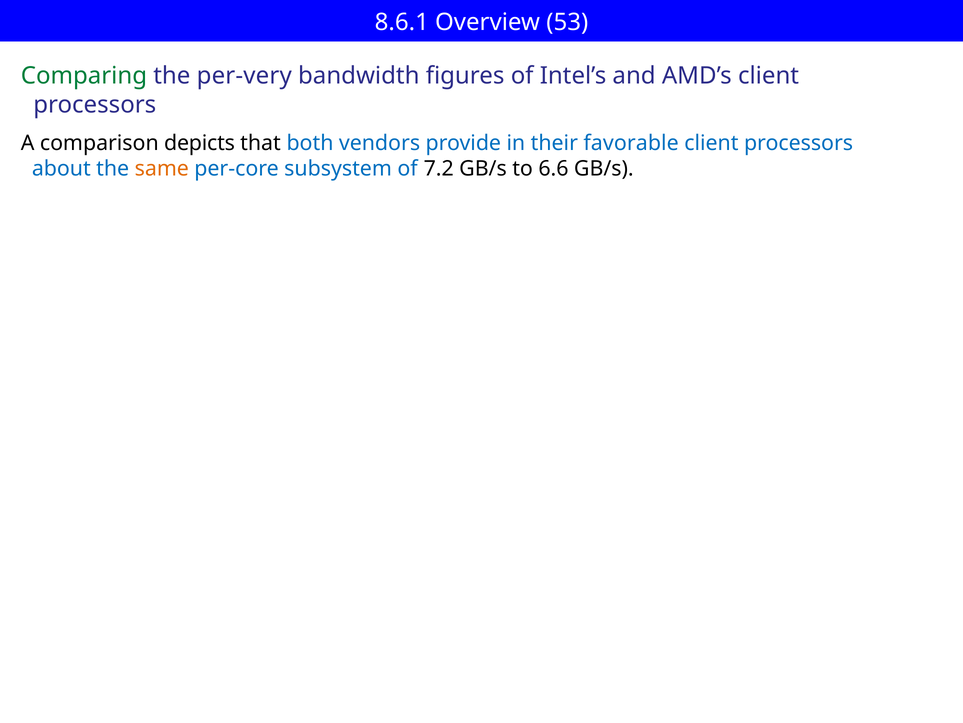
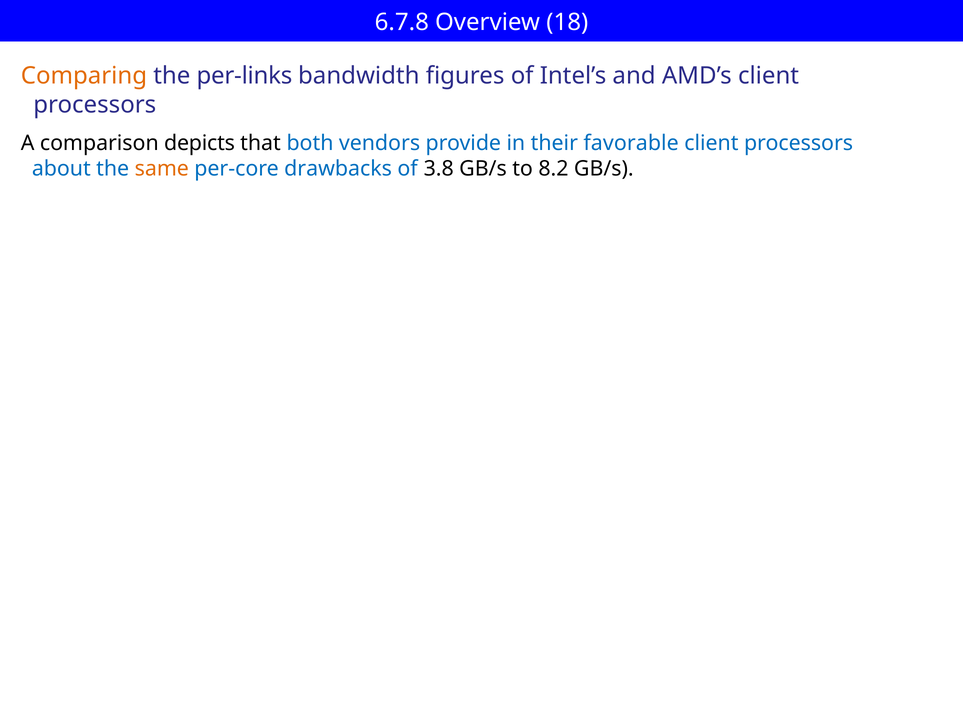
8.6.1: 8.6.1 -> 6.7.8 (402, 22)
53: 53 -> 18 (567, 22)
Comparing colour: green -> orange (84, 76)
per-very: per-very -> per-links (244, 76)
subsystem: subsystem -> drawbacks (338, 169)
7.2: 7.2 -> 3.8 (439, 169)
6.6: 6.6 -> 8.2 (553, 169)
